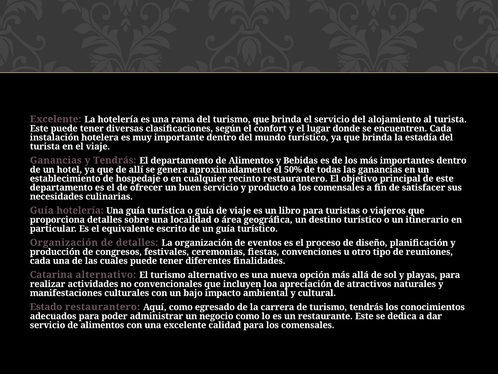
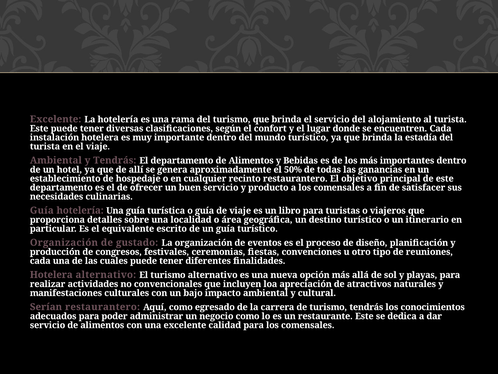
Ganancias: Ganancias -> Ambiental (56, 160)
de detalles: detalles -> gustado (137, 242)
Catarina: Catarina -> Hotelera (51, 274)
Estado: Estado -> Serían (46, 306)
